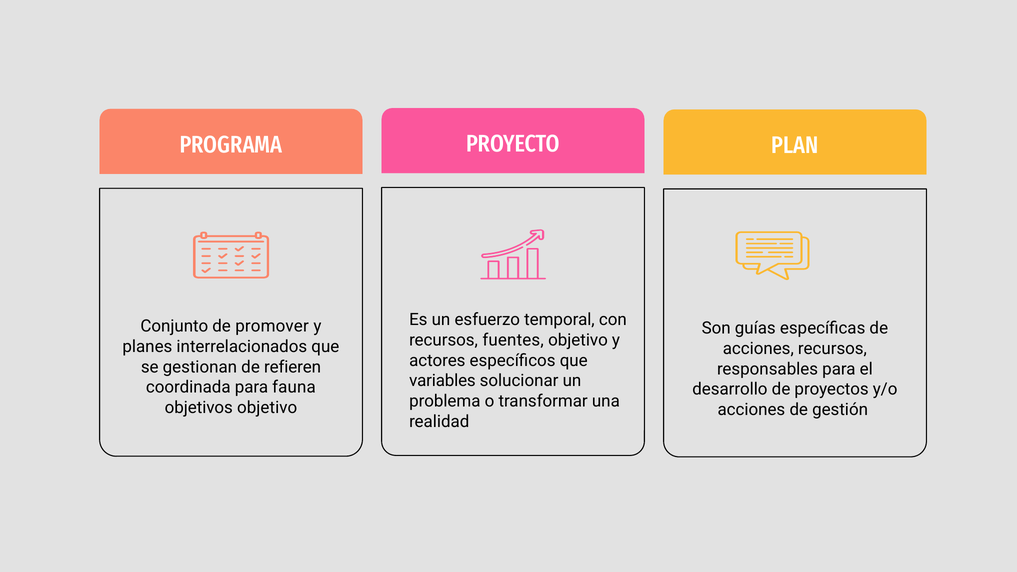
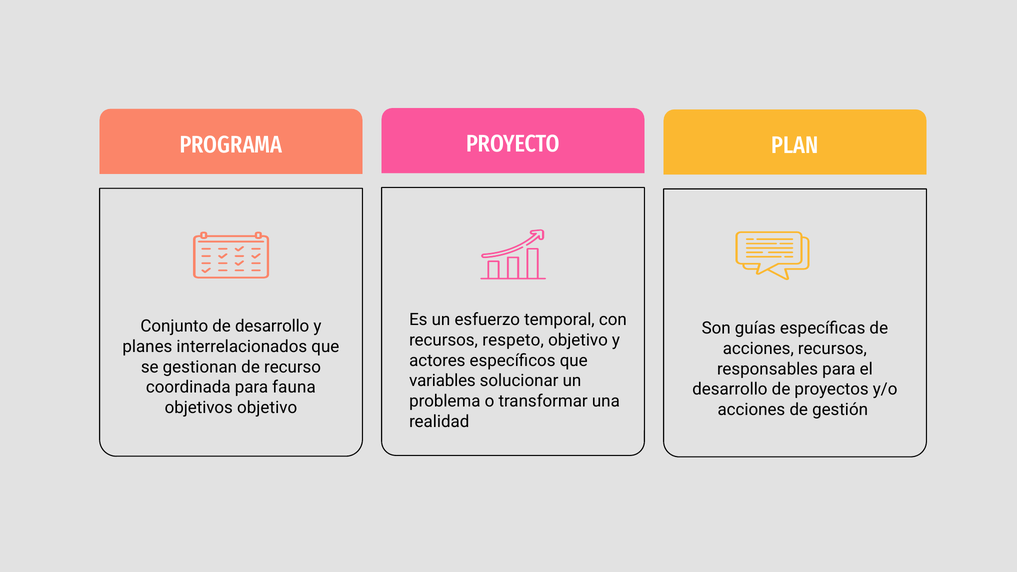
de promover: promover -> desarrollo (272, 326)
fuentes: fuentes -> respeto (513, 340)
refieren: refieren -> recurso (293, 367)
